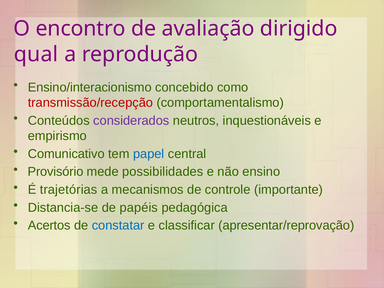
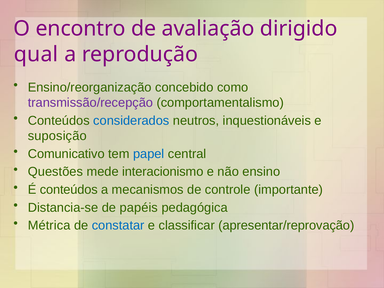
Ensino/interacionismo: Ensino/interacionismo -> Ensino/reorganização (90, 87)
transmissão/recepção colour: red -> purple (90, 103)
considerados colour: purple -> blue (131, 121)
empirismo: empirismo -> suposição (57, 136)
Provisório: Provisório -> Questões (55, 172)
possibilidades: possibilidades -> interacionismo (163, 172)
É trajetórias: trajetórias -> conteúdos (69, 190)
Acertos: Acertos -> Métrica (49, 226)
